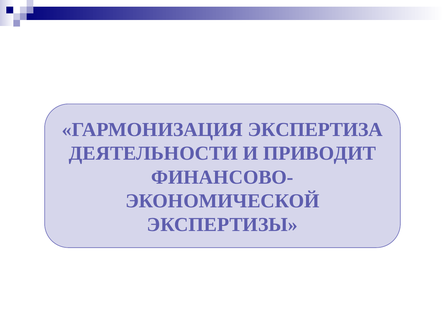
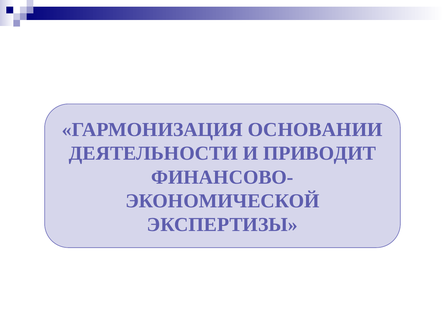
ЭКСПЕРТИЗА: ЭКСПЕРТИЗА -> ОСНОВАНИИ (315, 130)
